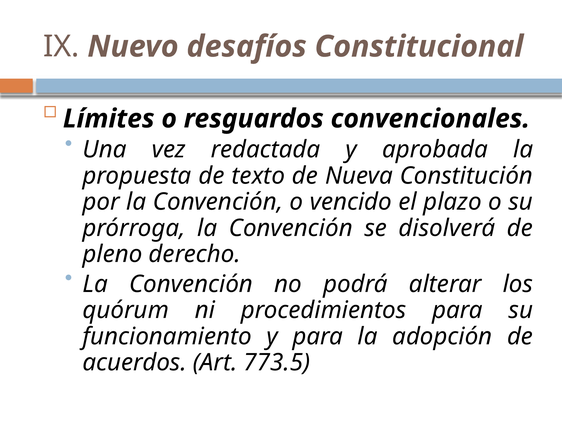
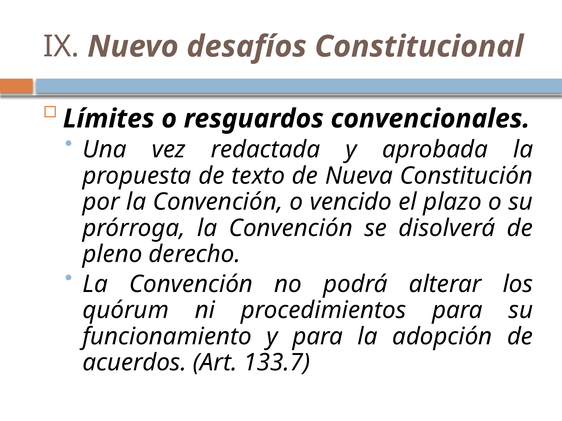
773.5: 773.5 -> 133.7 (277, 363)
